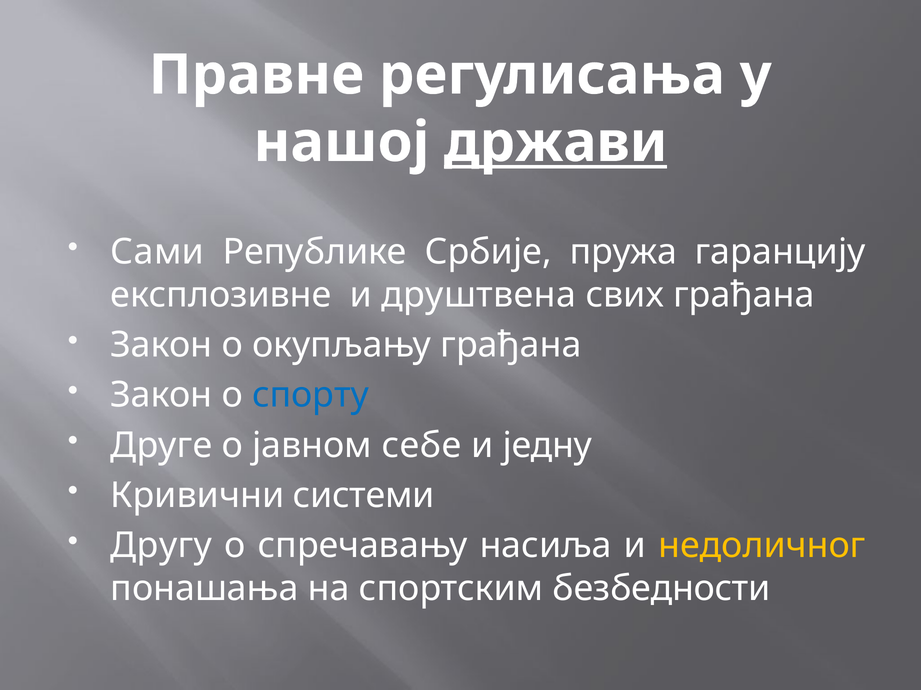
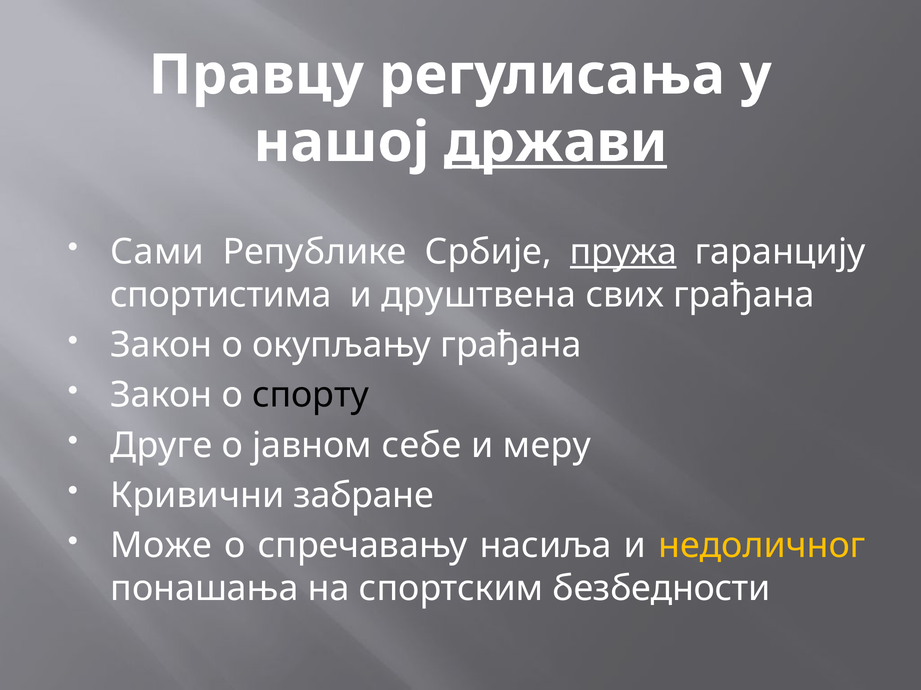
Правне: Правне -> Правцу (256, 75)
пружа underline: none -> present (623, 252)
експлозивне: експлозивне -> спортистима (221, 295)
спорту colour: blue -> black (311, 396)
једну: једну -> меру (547, 446)
системи: системи -> забране (364, 496)
Другу: Другу -> Може (161, 546)
